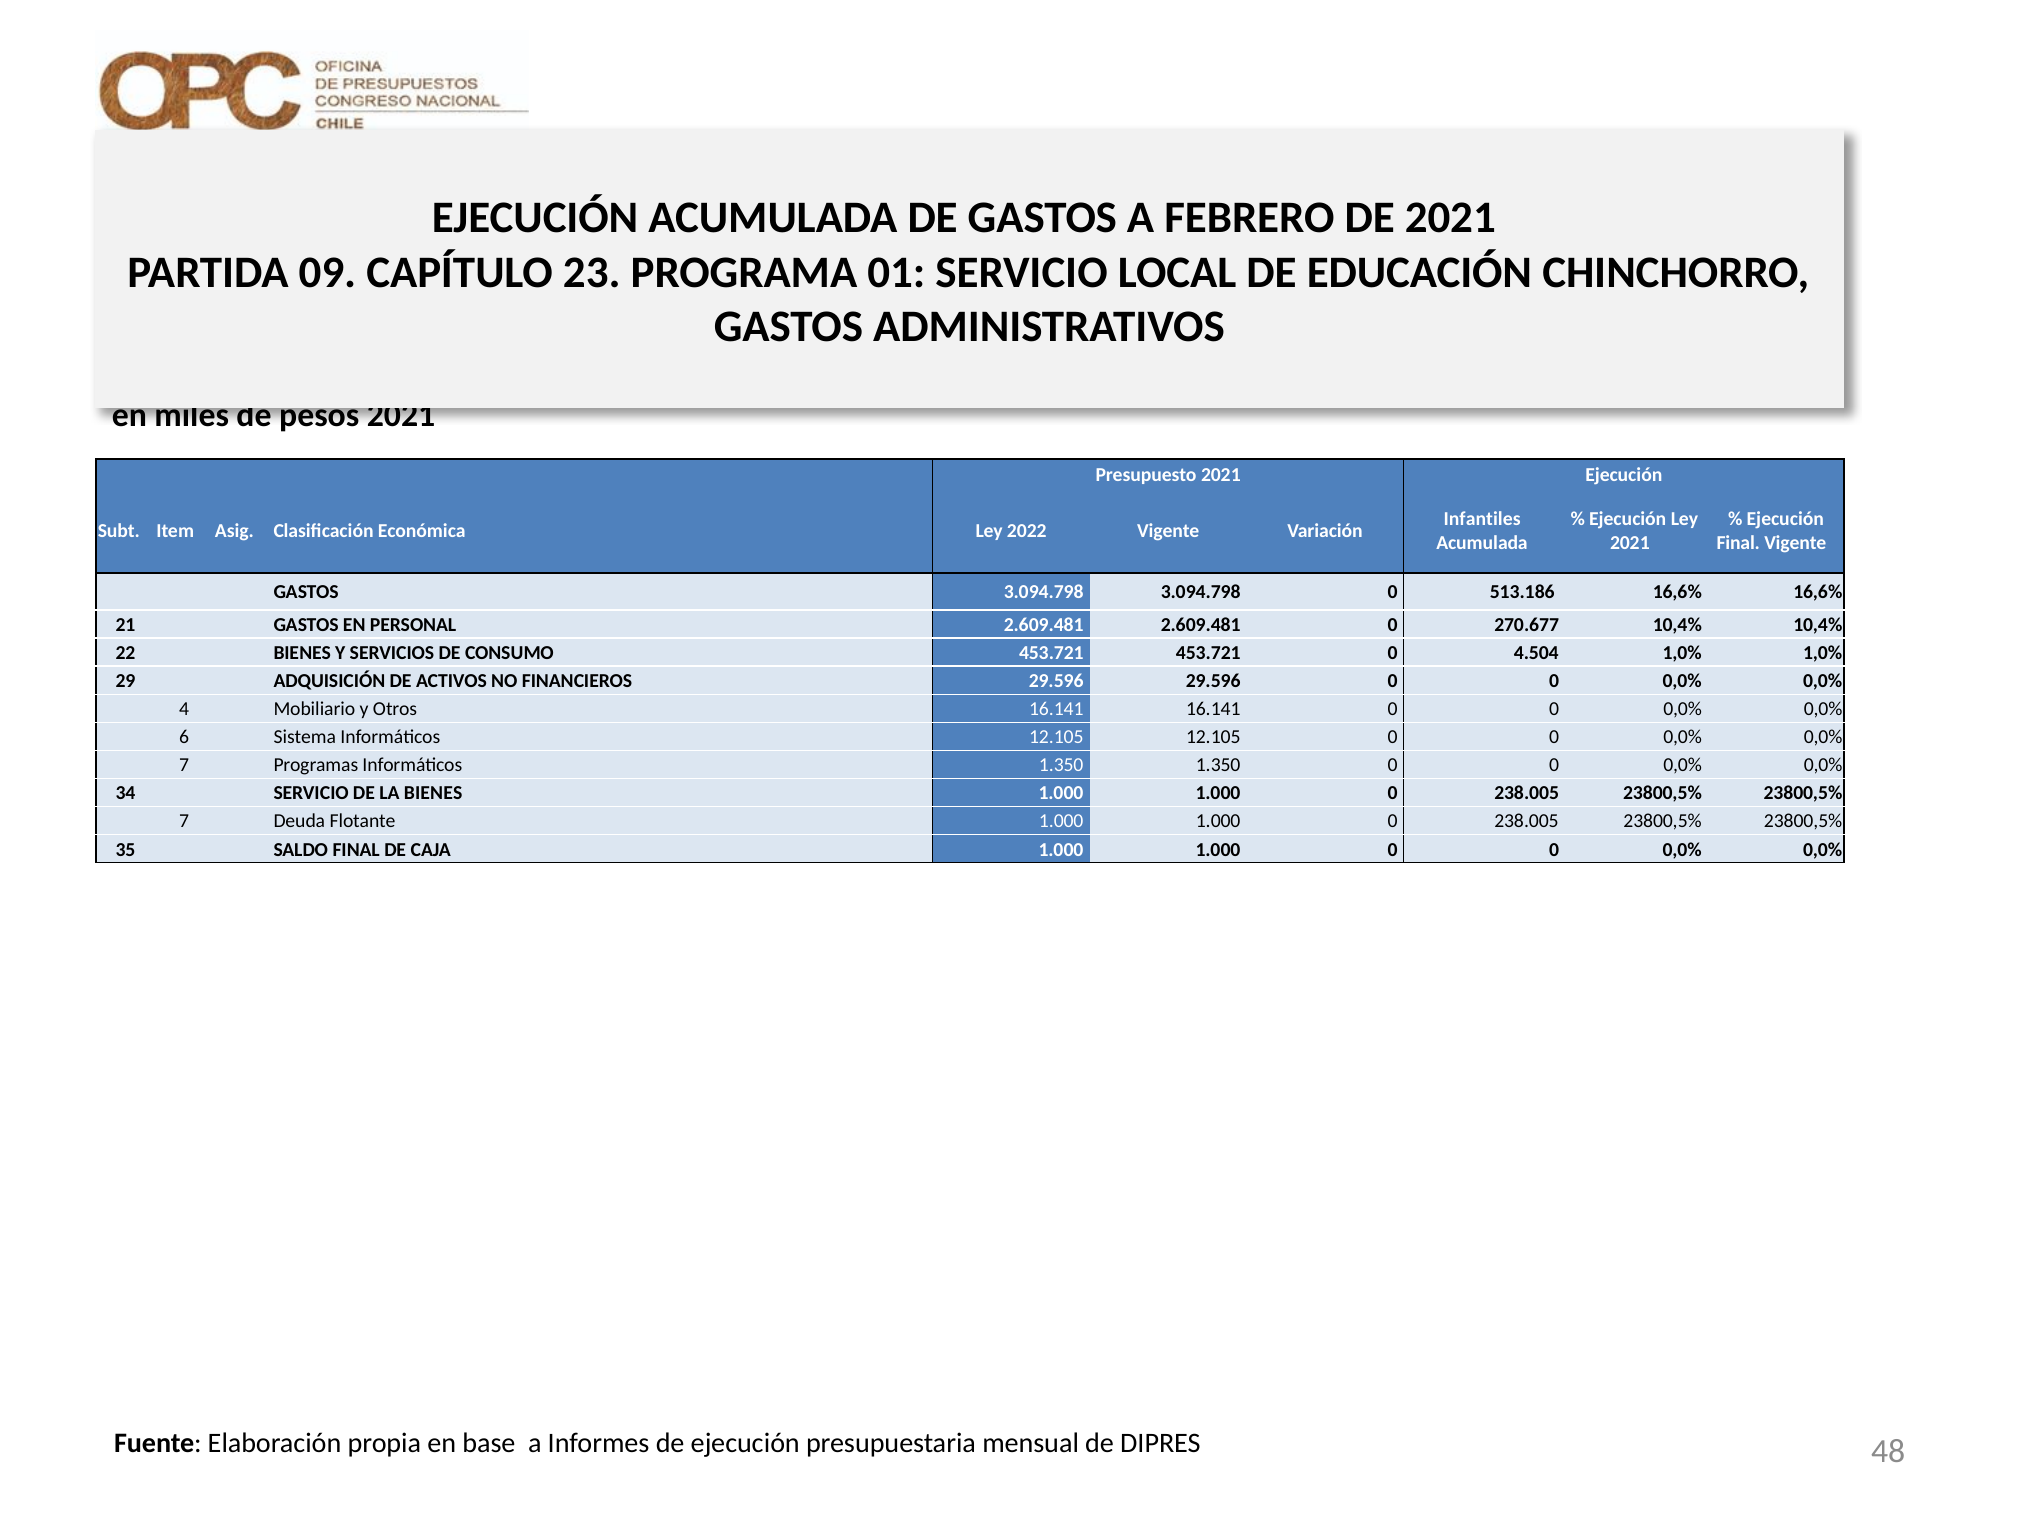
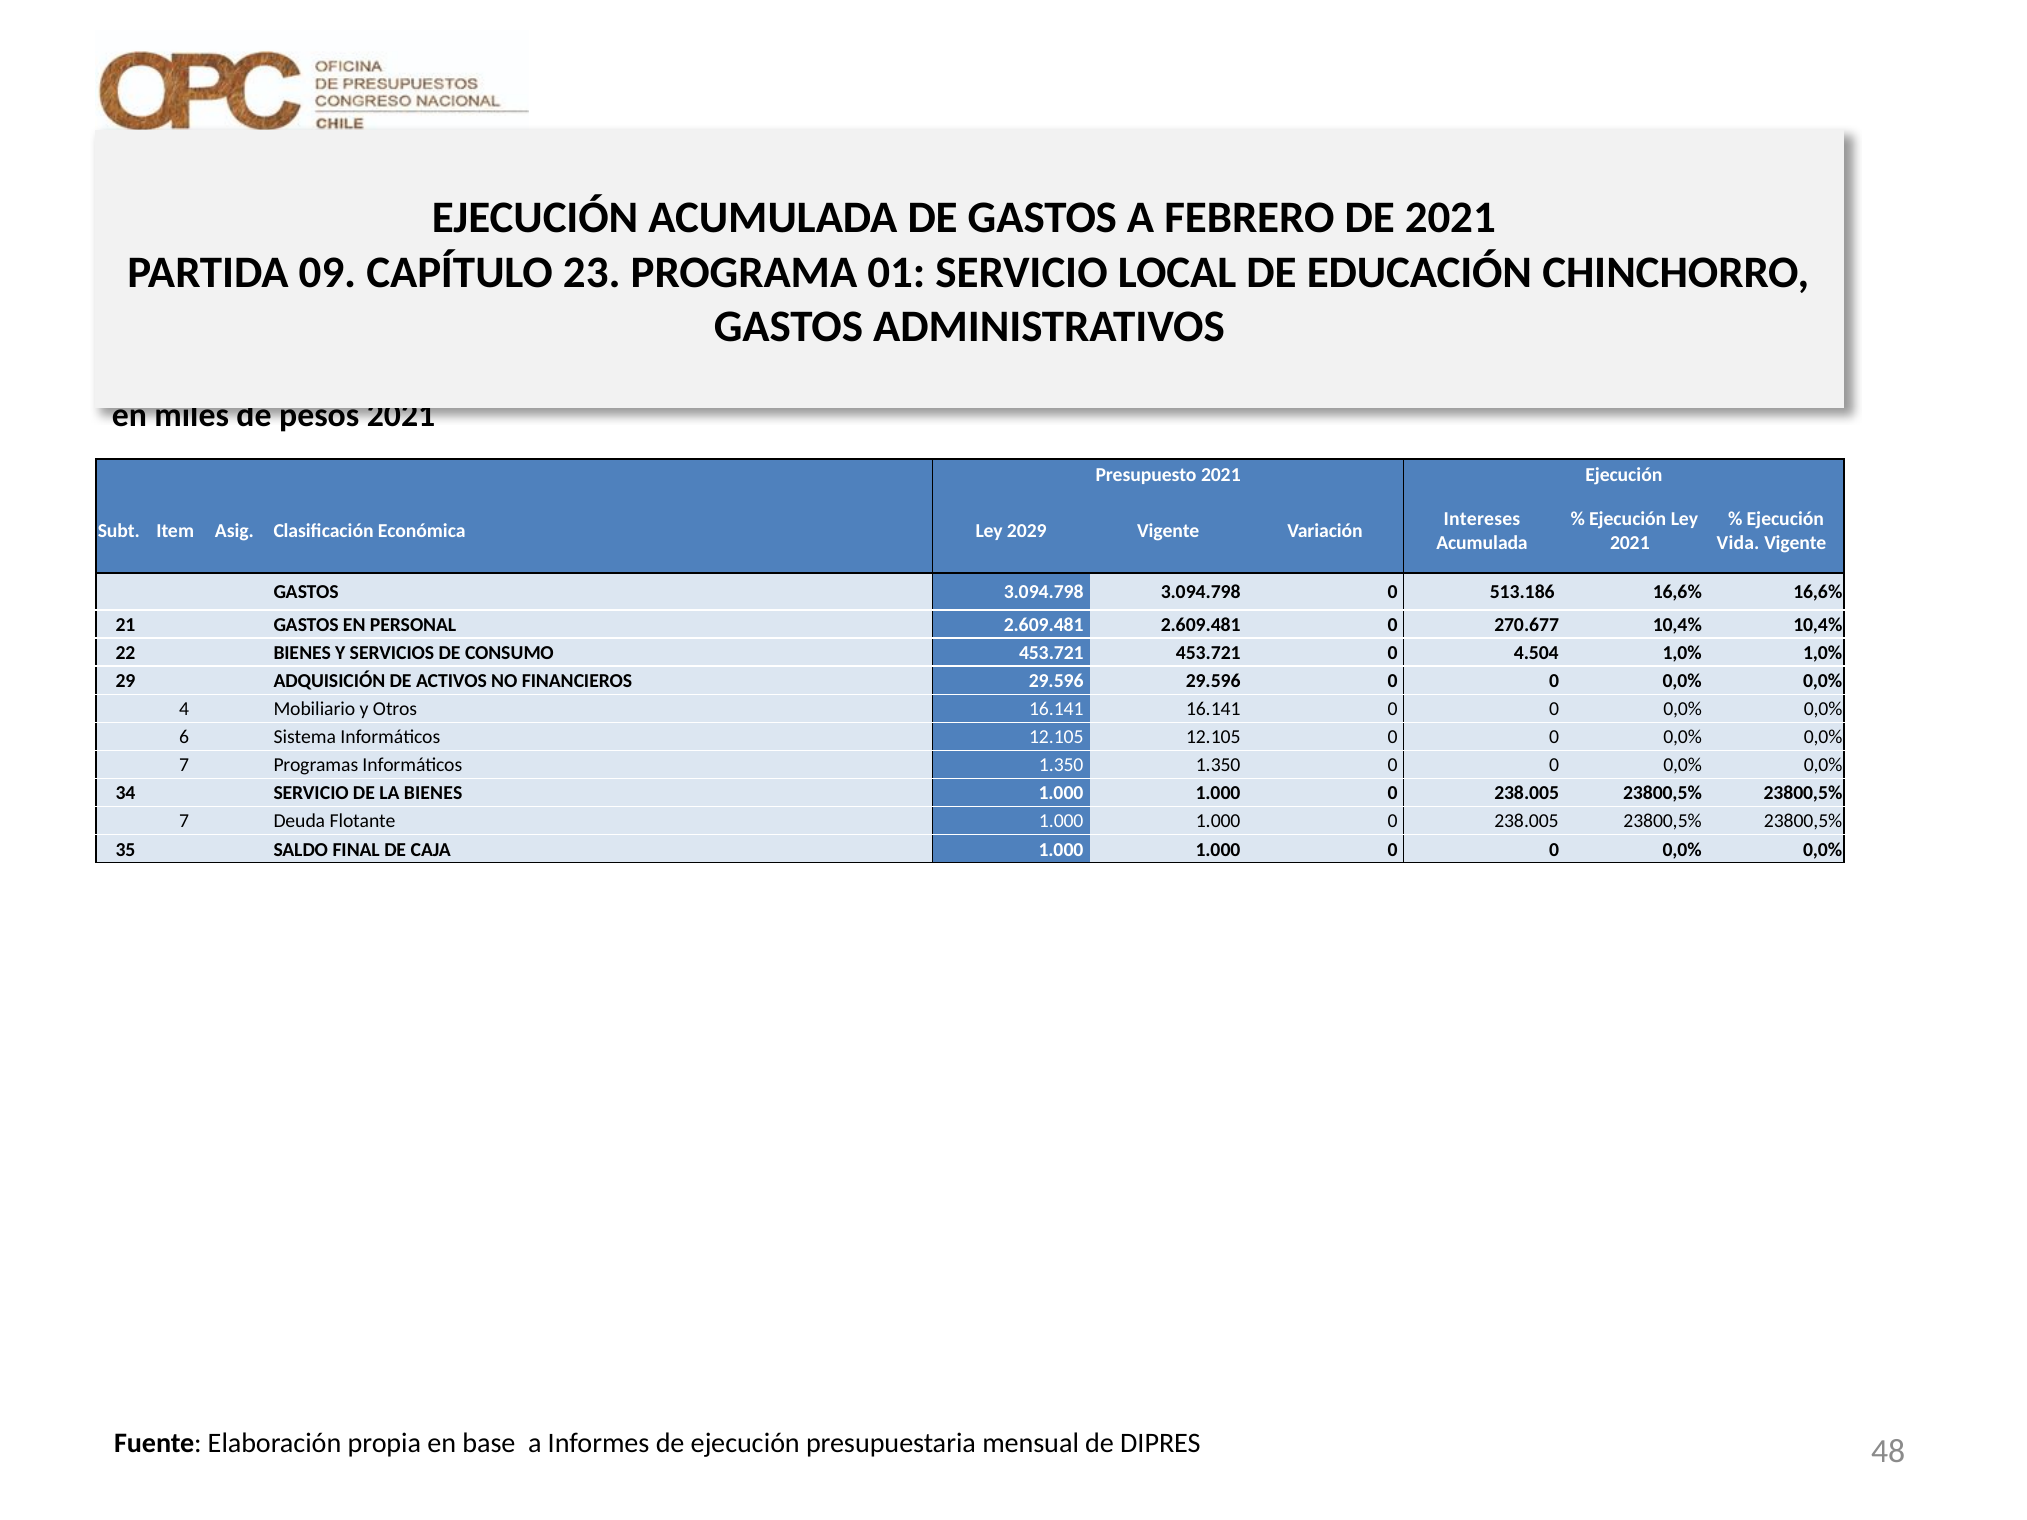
Infantiles: Infantiles -> Intereses (1482, 519)
2022: 2022 -> 2029 (1027, 531)
Final: Final -> Vida (1738, 543)
